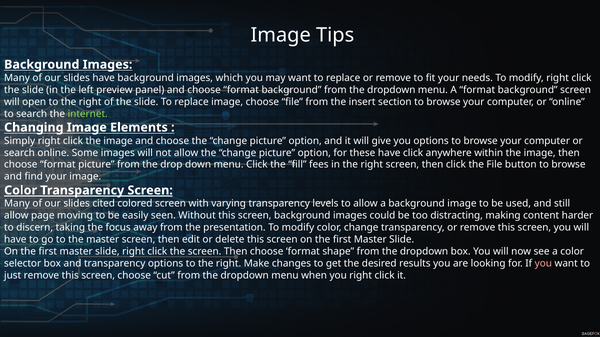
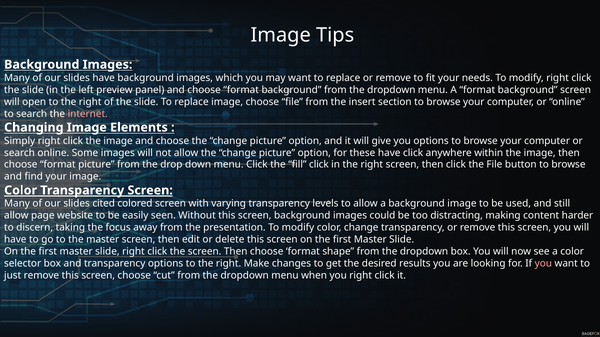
internet colour: light green -> pink (88, 114)
fill fees: fees -> click (319, 165)
moving: moving -> website (75, 216)
